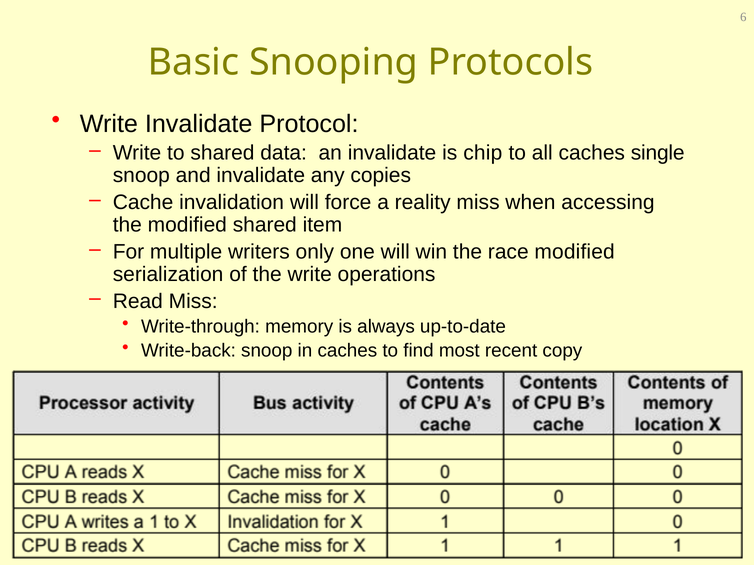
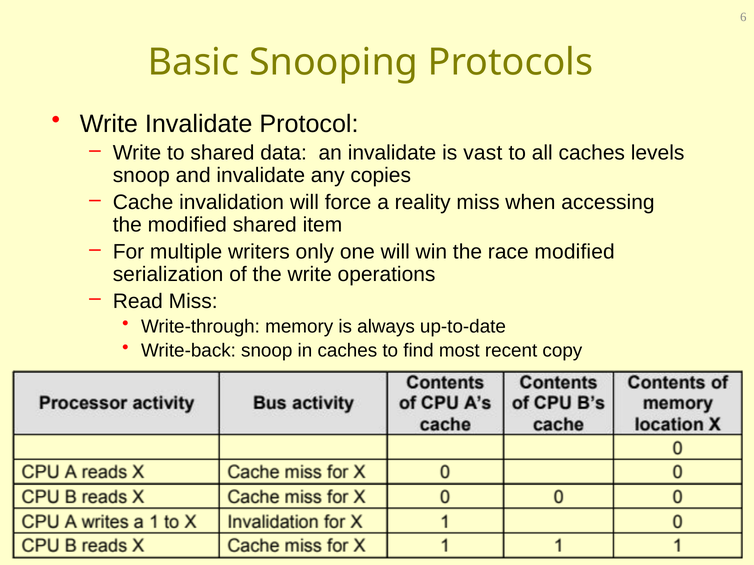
chip: chip -> vast (483, 153)
single: single -> levels (658, 153)
